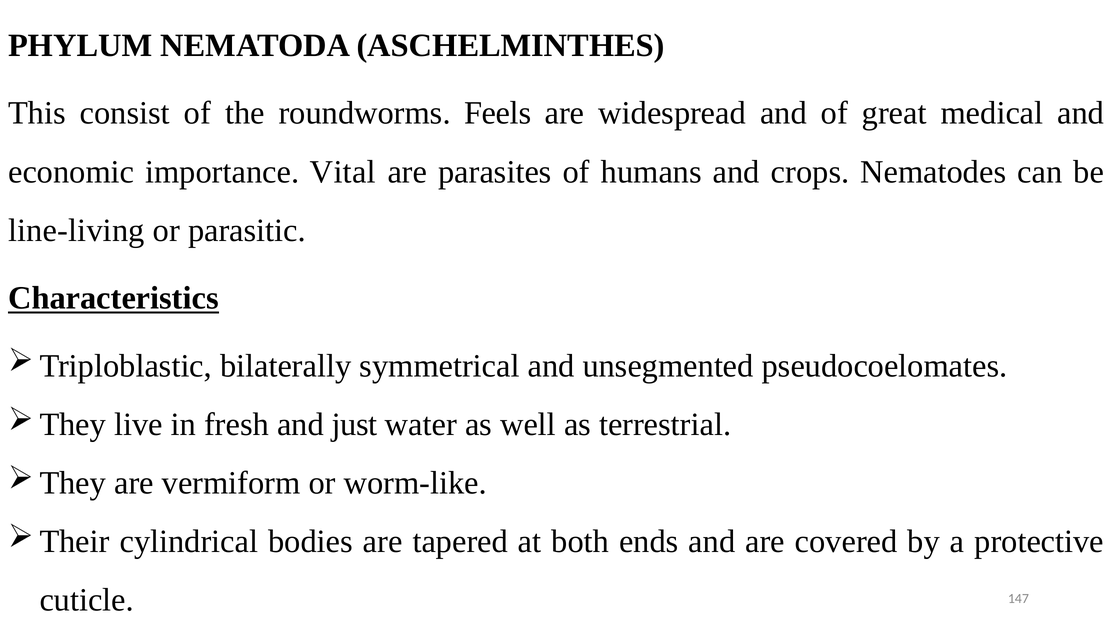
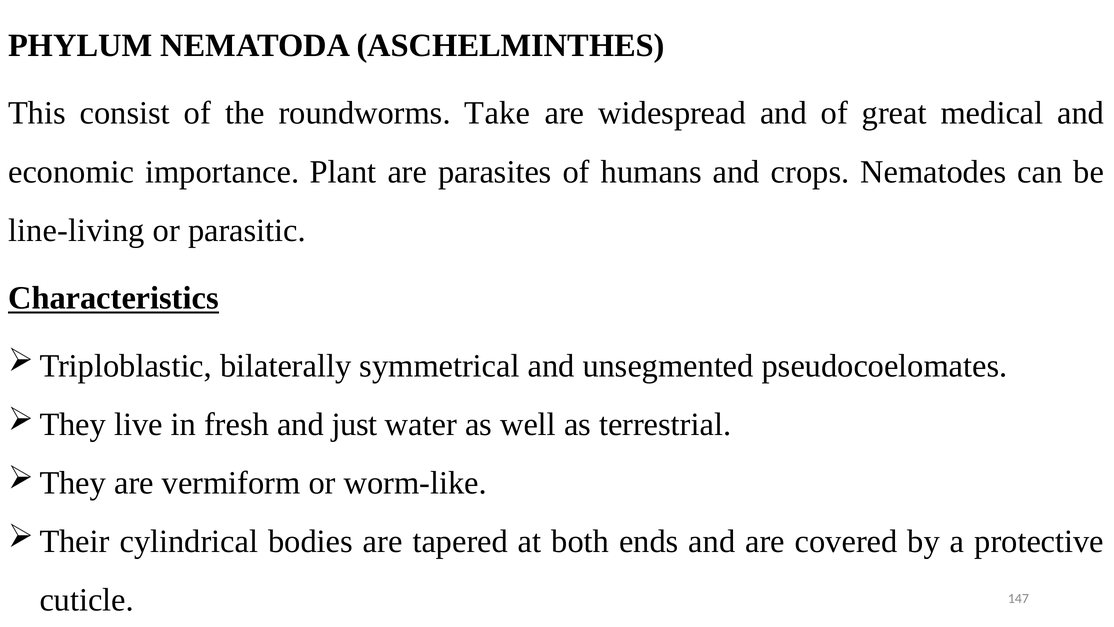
Feels: Feels -> Take (497, 113)
Vital: Vital -> Plant (343, 172)
